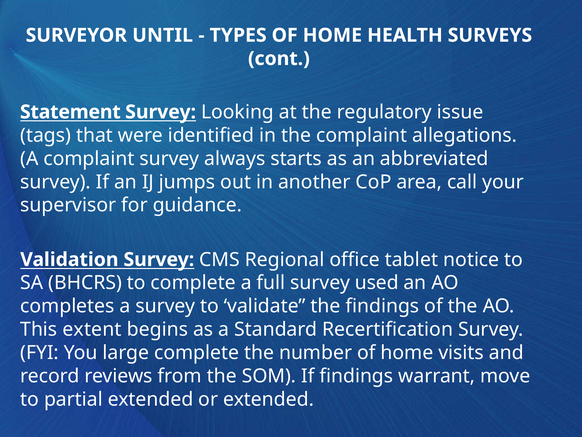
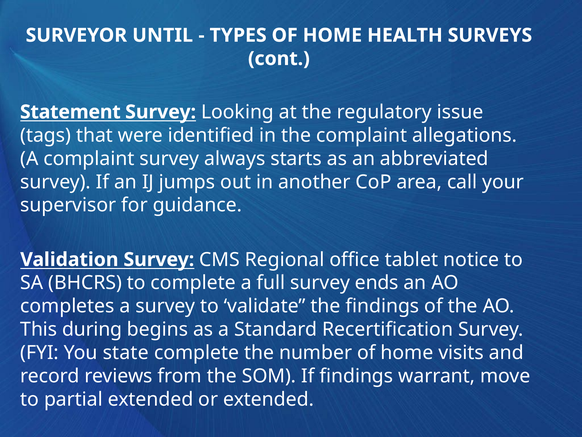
used: used -> ends (377, 283)
extent: extent -> during (92, 329)
large: large -> state (126, 352)
